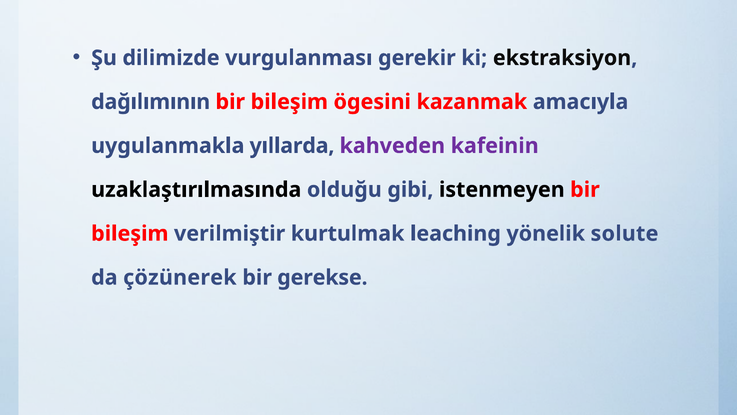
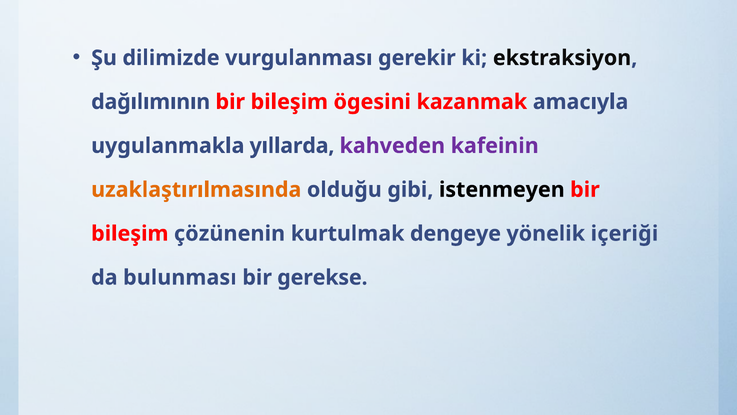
uzaklaştırılmasında colour: black -> orange (196, 190)
verilmiştir: verilmiştir -> çözünenin (230, 233)
leaching: leaching -> dengeye (455, 233)
solute: solute -> içeriği (624, 233)
çözünerek: çözünerek -> bulunması (180, 277)
